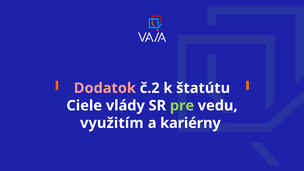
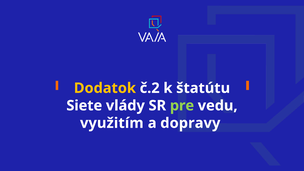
Dodatok colour: pink -> yellow (105, 88)
Ciele: Ciele -> Siete (84, 106)
kariérny: kariérny -> dopravy (190, 123)
